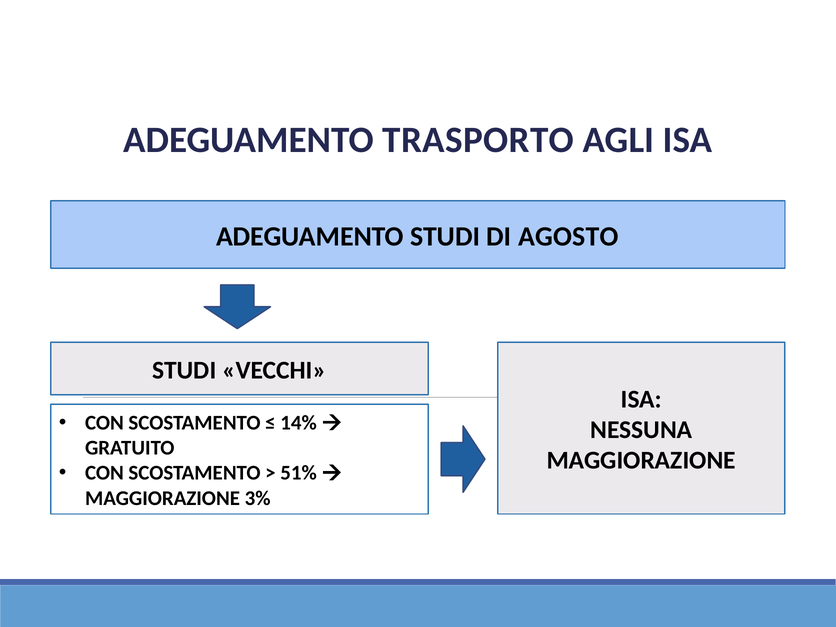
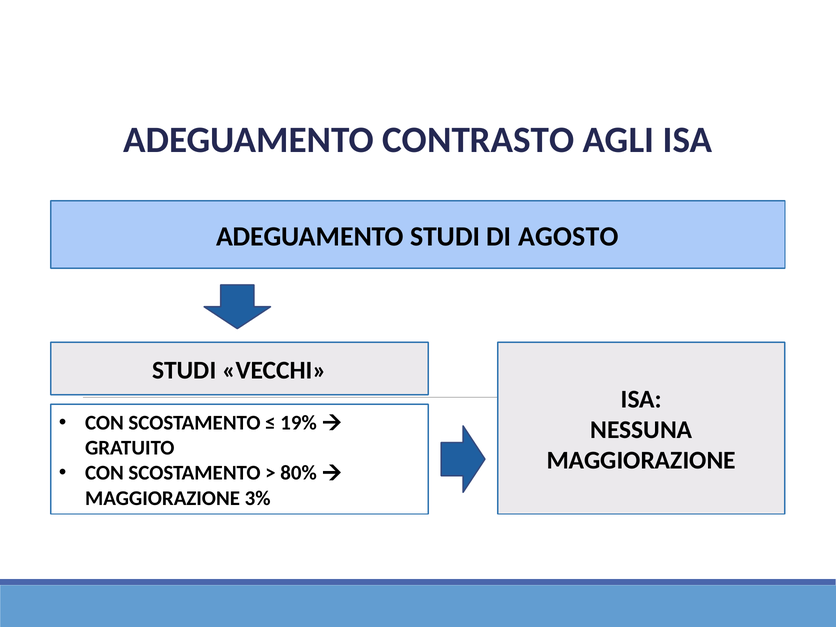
TRASPORTO: TRASPORTO -> CONTRASTO (478, 140)
14%: 14% -> 19% (299, 423)
51%: 51% -> 80% (299, 473)
